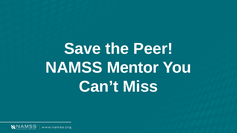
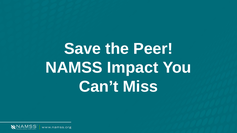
Mentor: Mentor -> Impact (133, 68)
